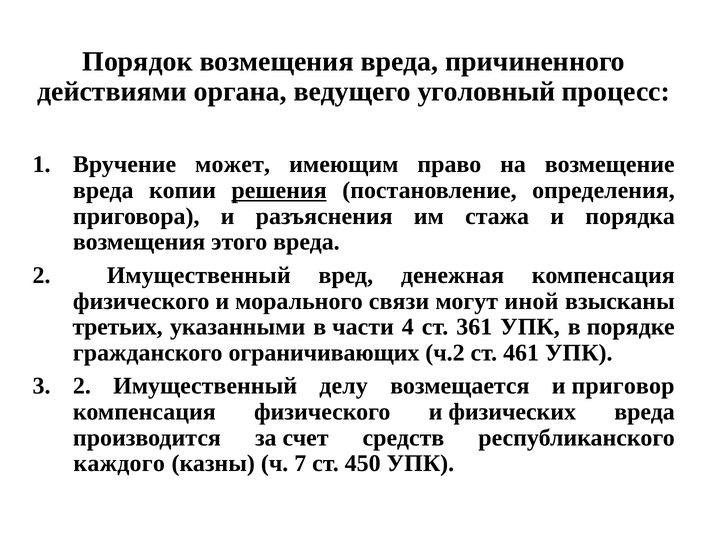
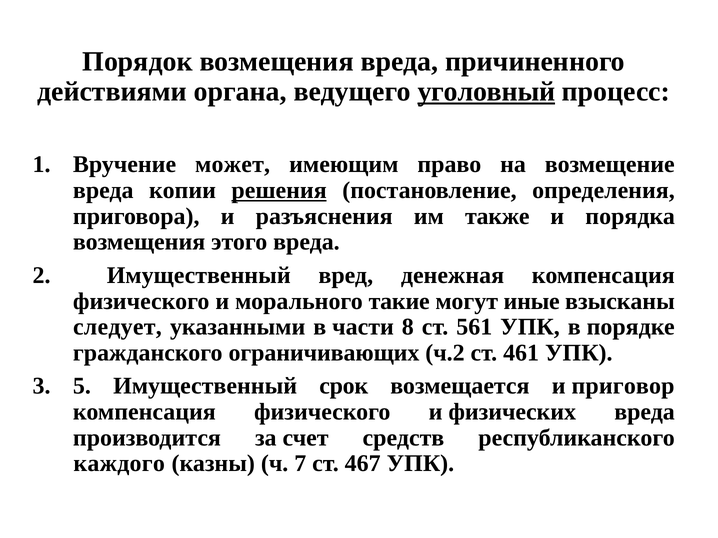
уголовный underline: none -> present (486, 92)
стажа: стажа -> также (497, 216)
связи: связи -> такие (399, 301)
иной: иной -> иные (532, 301)
третьих: третьих -> следует (117, 327)
4: 4 -> 8 (408, 327)
361: 361 -> 561 (474, 327)
3 2: 2 -> 5 (82, 386)
делу: делу -> срок (344, 386)
450: 450 -> 467 (363, 464)
